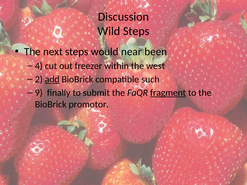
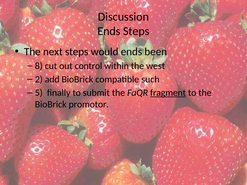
Wild: Wild -> Ends (109, 31)
would near: near -> ends (132, 52)
4: 4 -> 8 (39, 66)
freezer: freezer -> control (88, 66)
add underline: present -> none (52, 79)
9: 9 -> 5 (39, 93)
